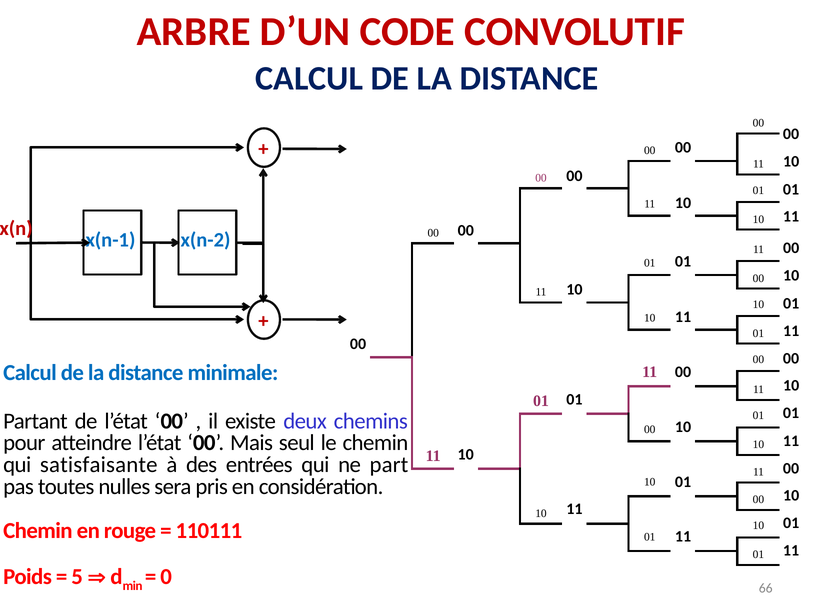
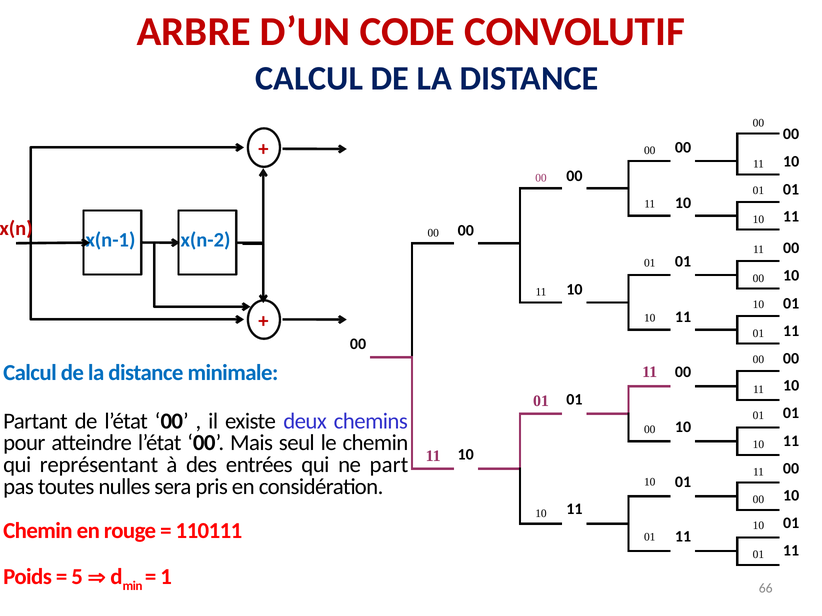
satisfaisante: satisfaisante -> représentant (99, 465)
0: 0 -> 1 (166, 577)
